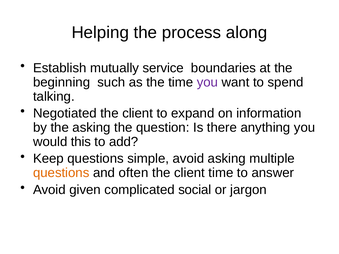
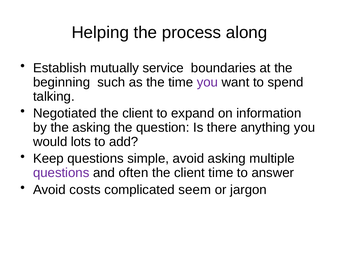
this: this -> lots (81, 142)
questions colour: orange -> purple (61, 173)
given: given -> costs (85, 190)
social: social -> seem (195, 190)
